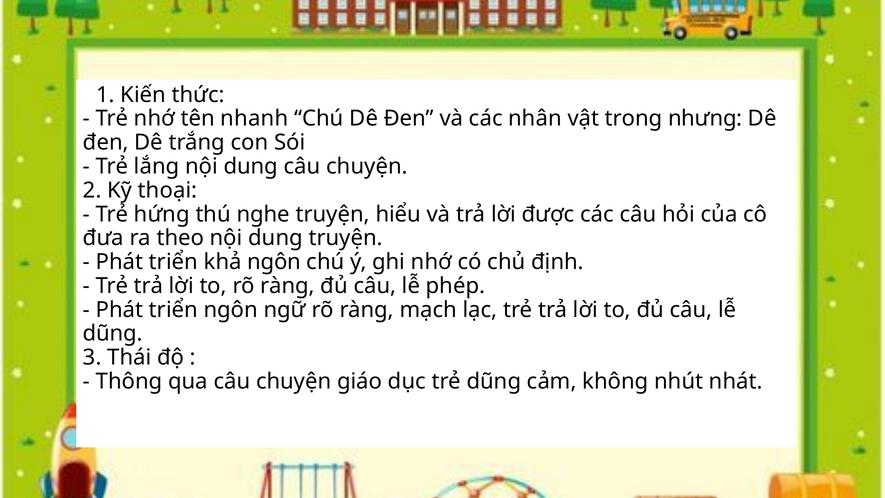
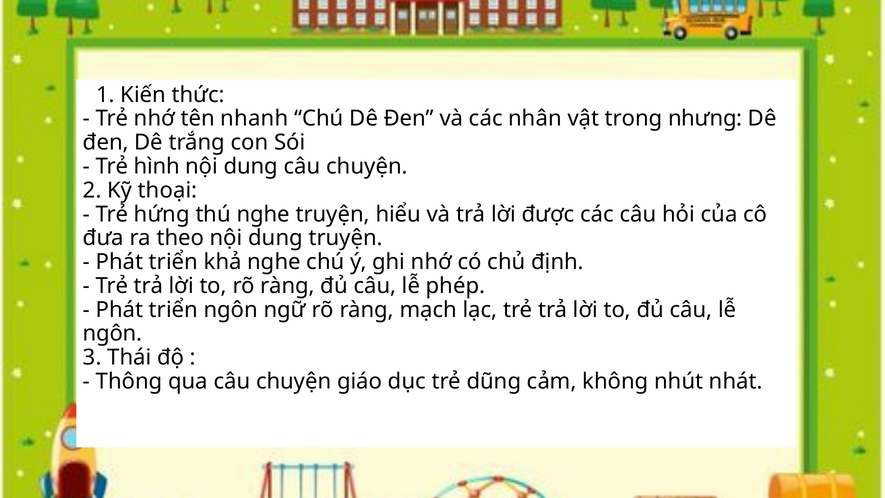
lắng: lắng -> hình (157, 166)
khả ngôn: ngôn -> nghe (274, 262)
dũng: dũng -> ngôn (113, 334)
